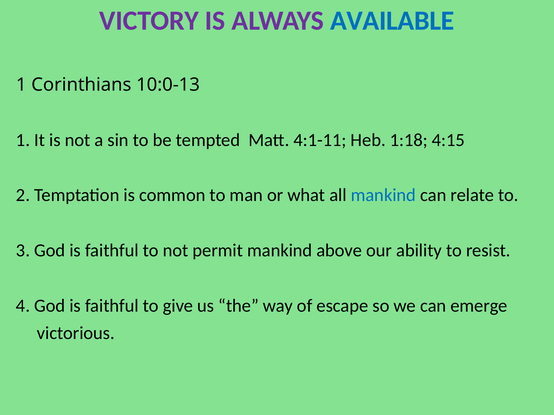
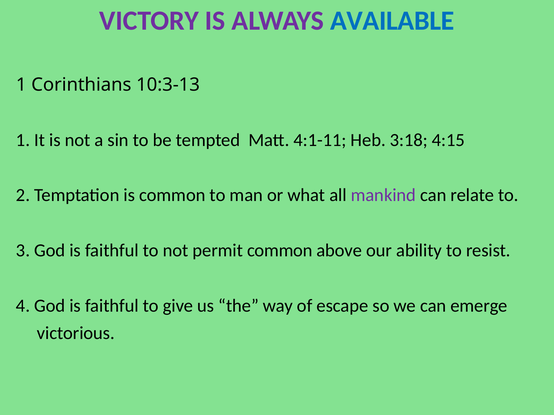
10:0-13: 10:0-13 -> 10:3-13 (168, 85)
1:18: 1:18 -> 3:18 (409, 140)
mankind colour: blue -> purple (383, 195)
permit mankind: mankind -> common (280, 251)
